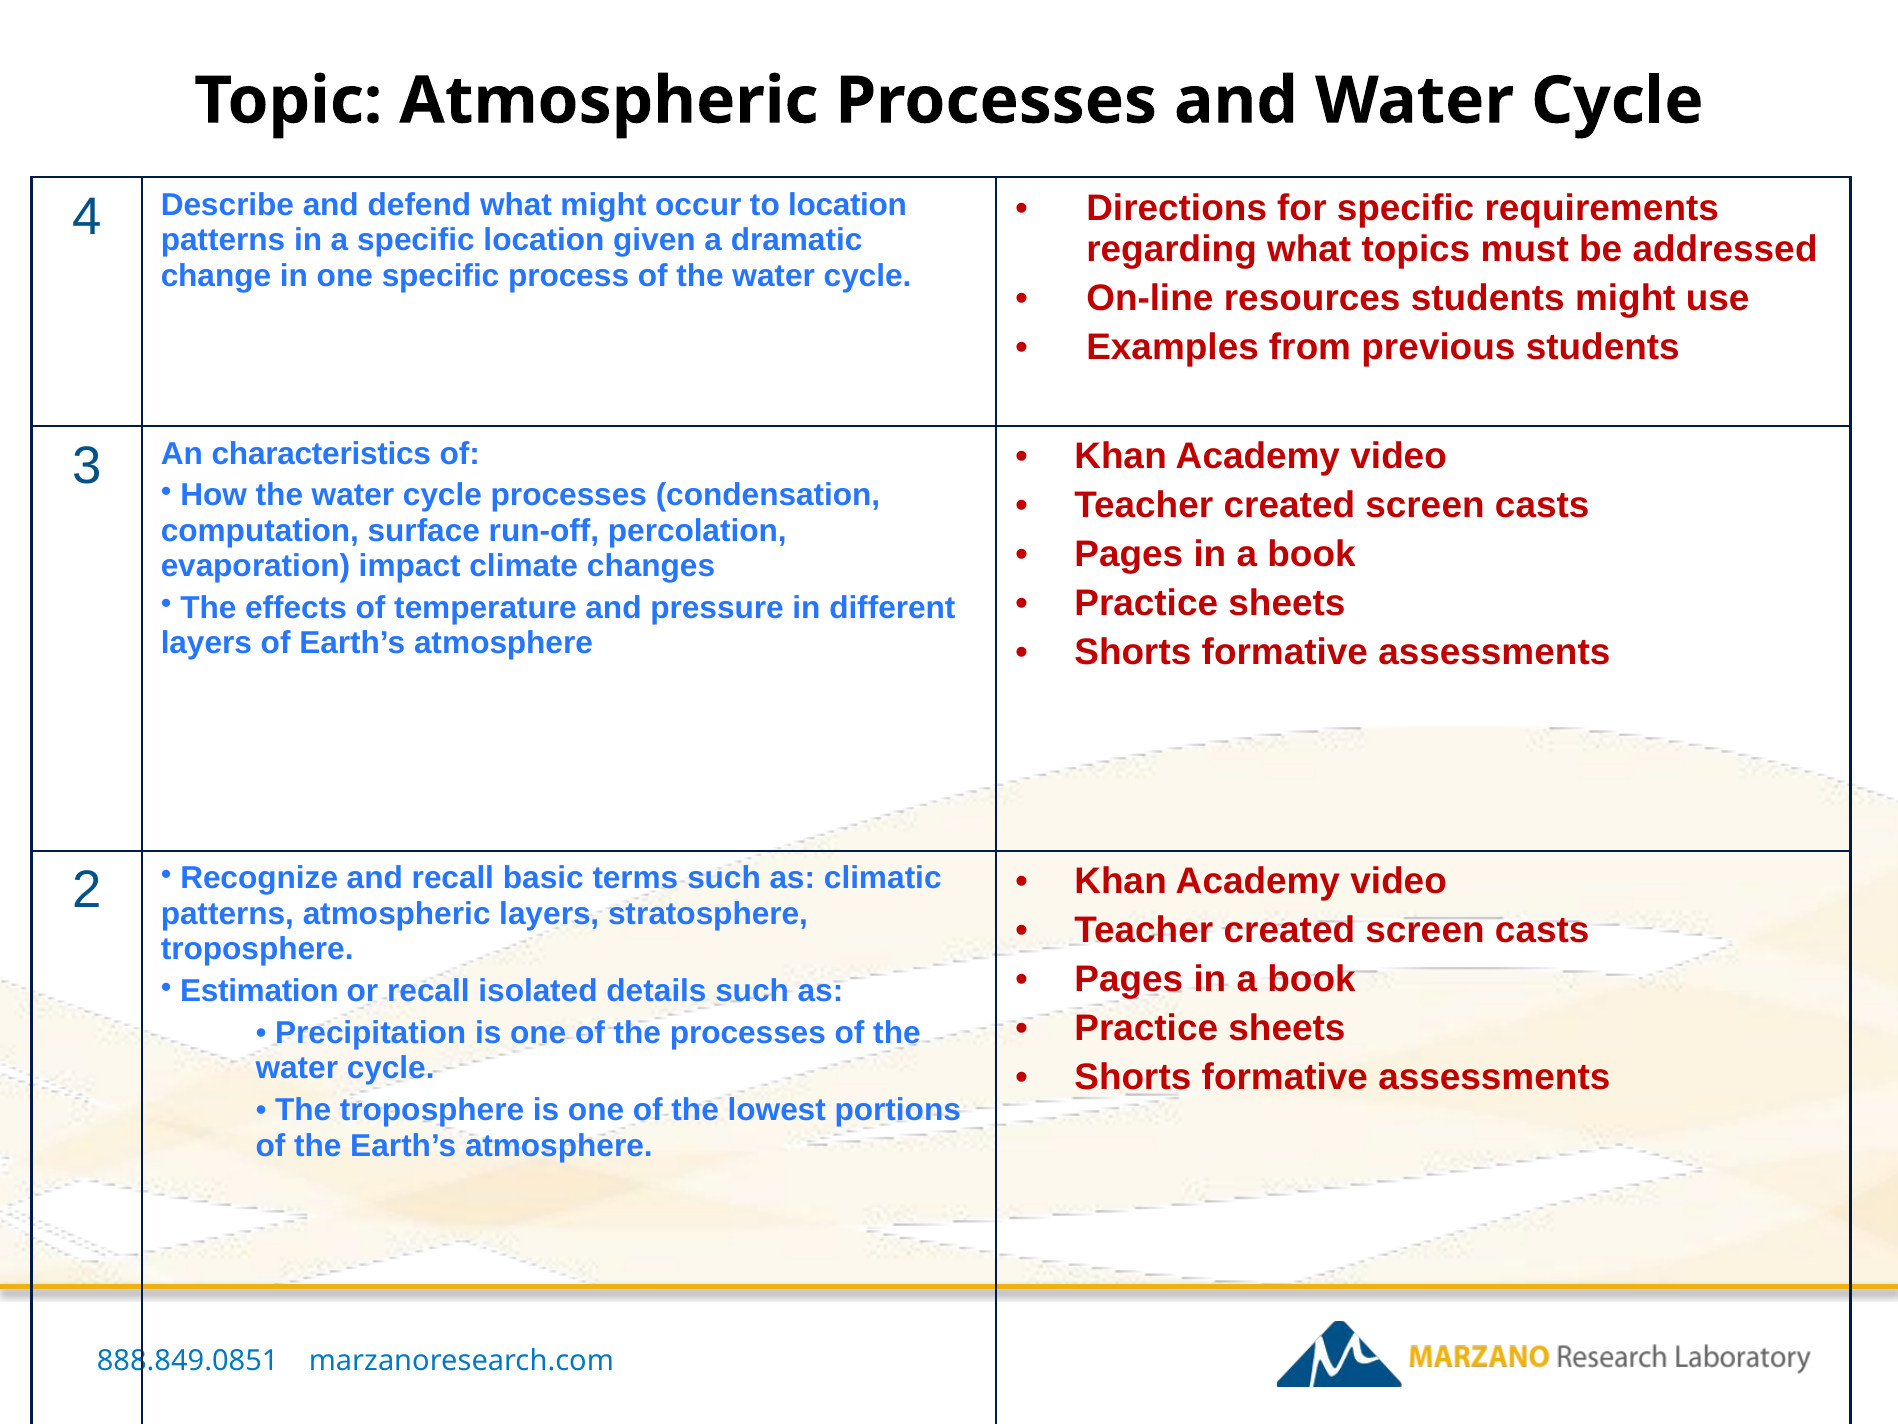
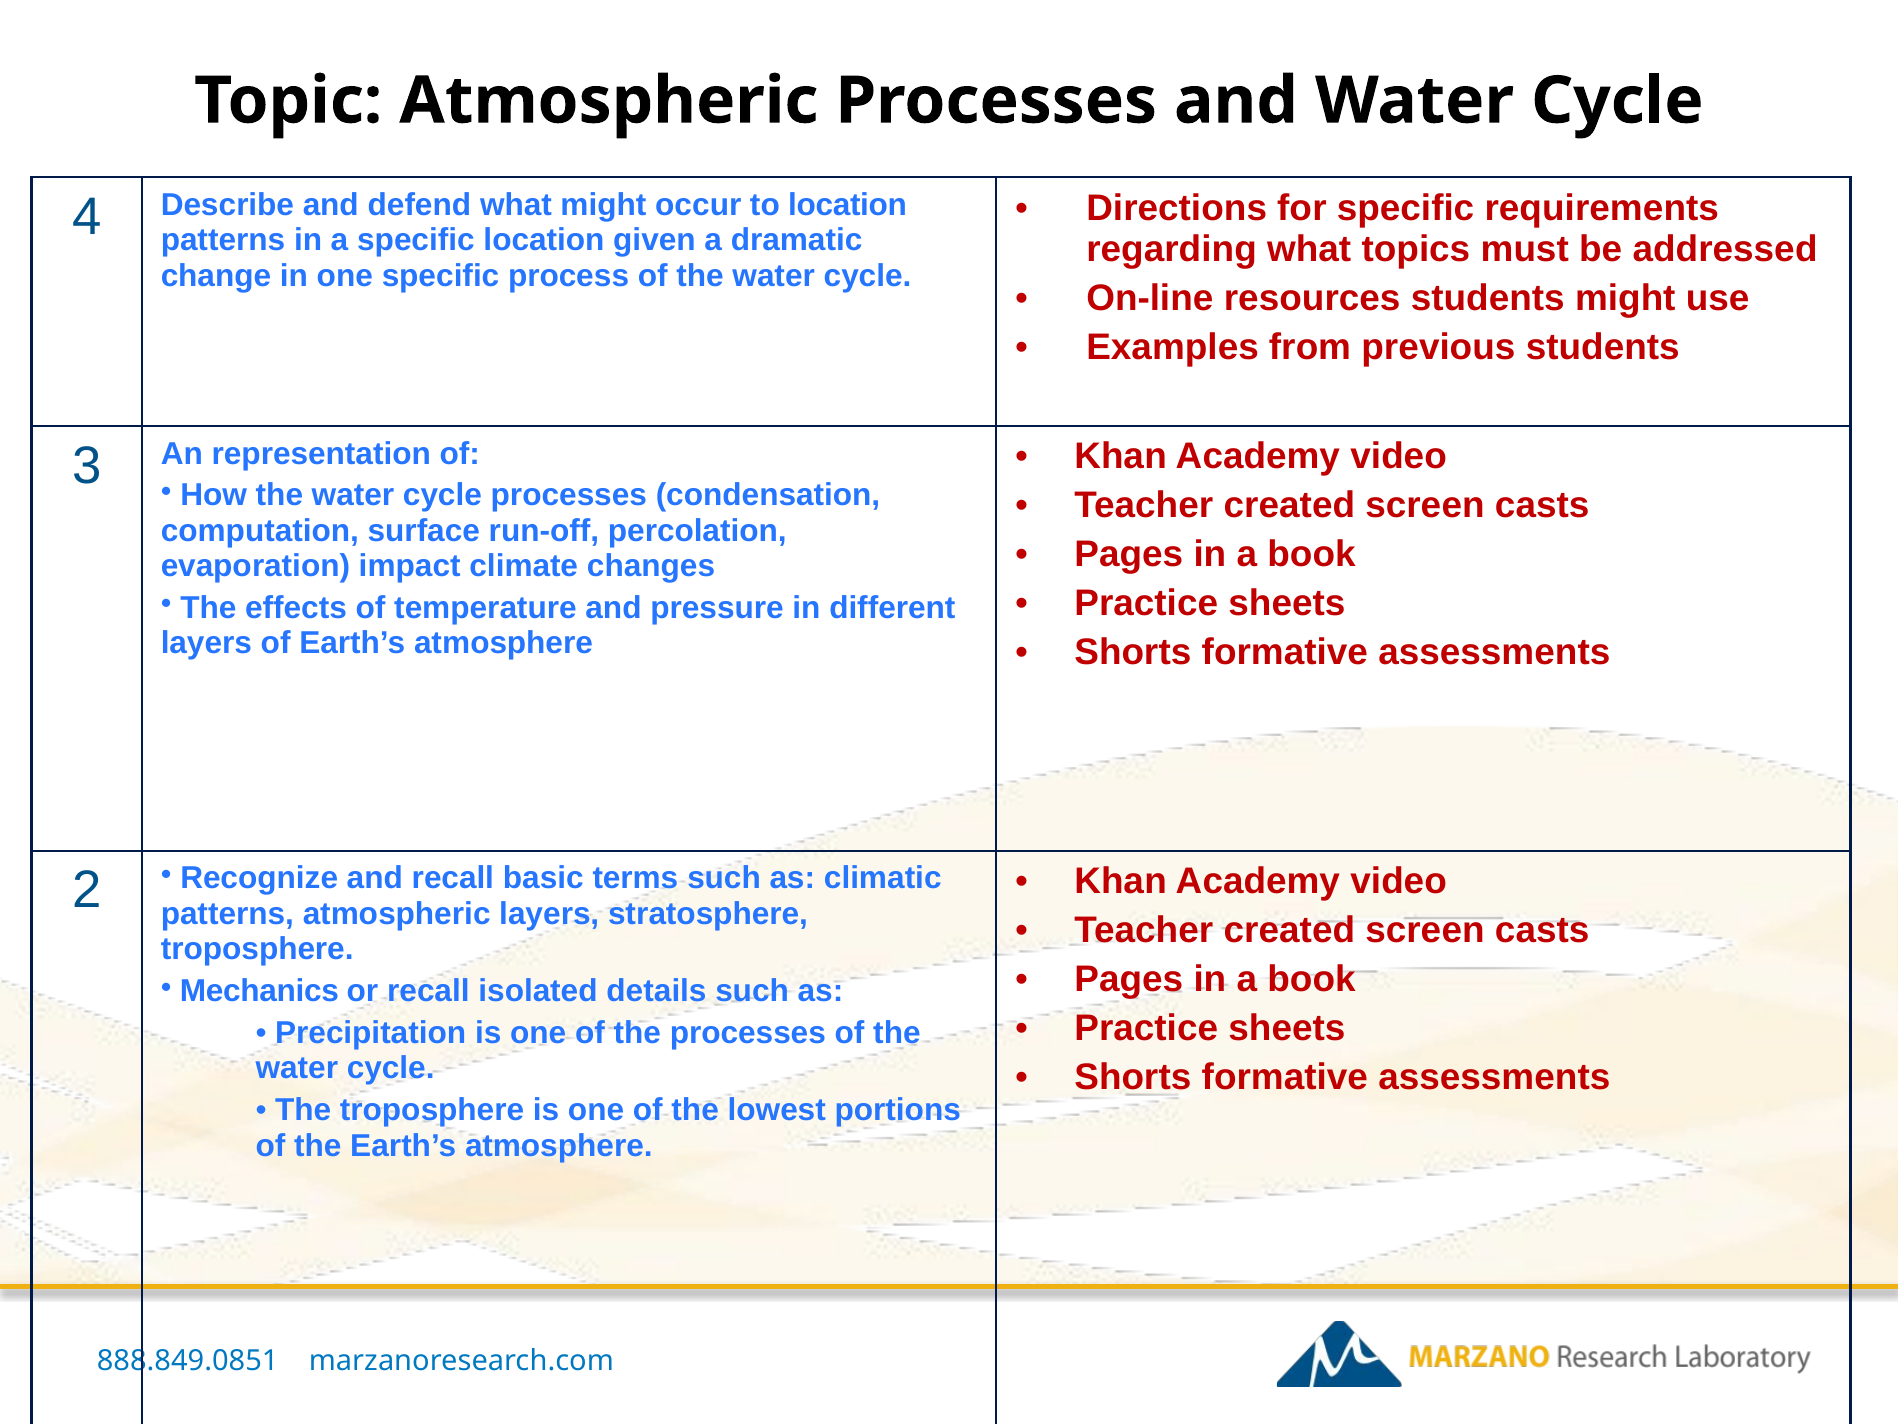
characteristics: characteristics -> representation (321, 453)
Estimation: Estimation -> Mechanics (259, 991)
